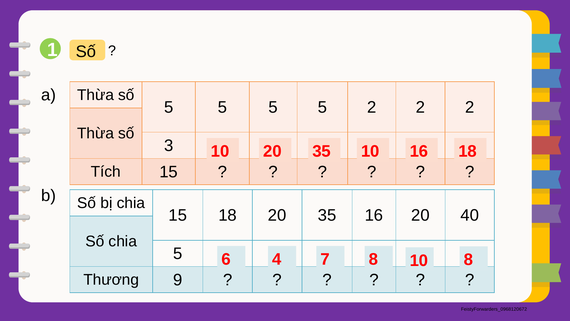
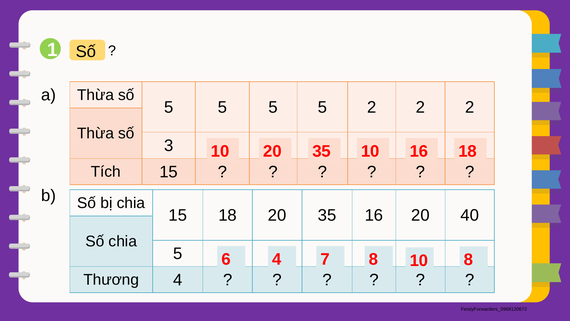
Thương 9: 9 -> 4 (178, 280)
